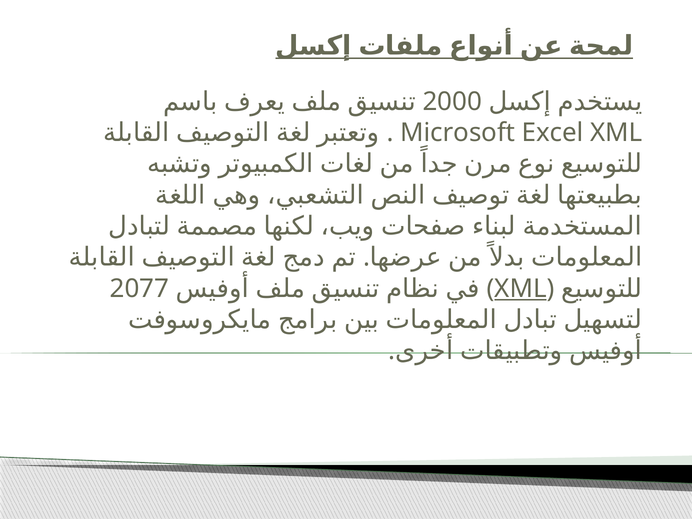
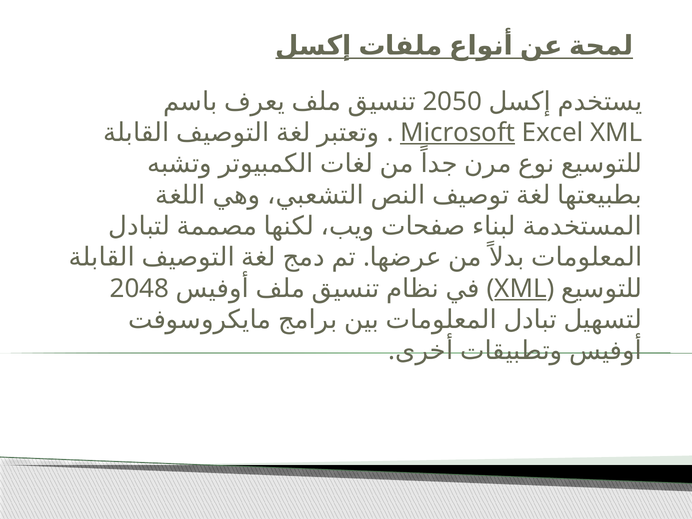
2000: 2000 -> 2050 (452, 102)
Microsoft underline: none -> present (458, 133)
2077: 2077 -> 2048 (139, 289)
